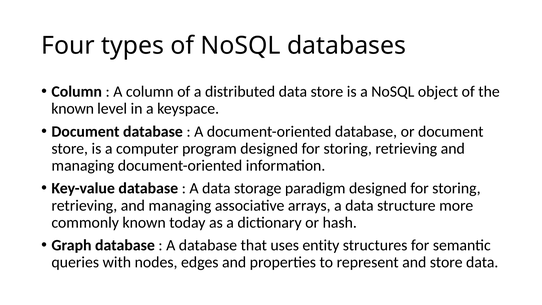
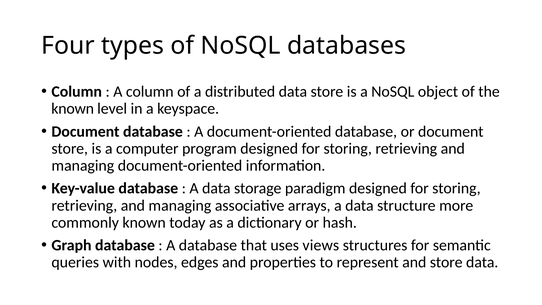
entity: entity -> views (321, 245)
